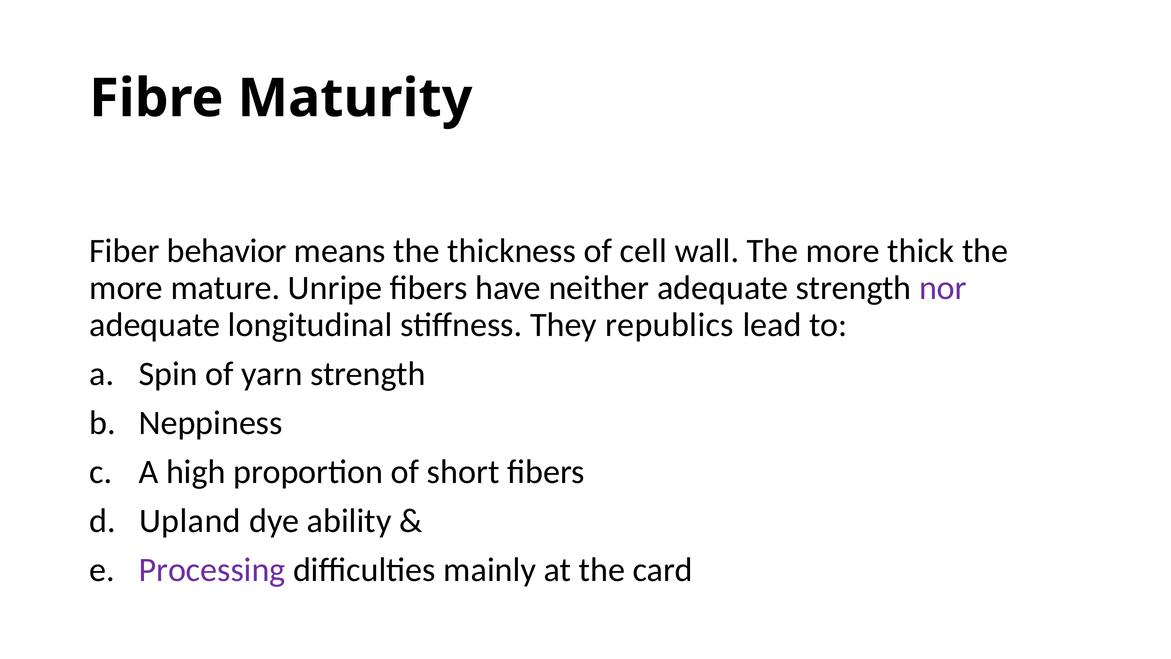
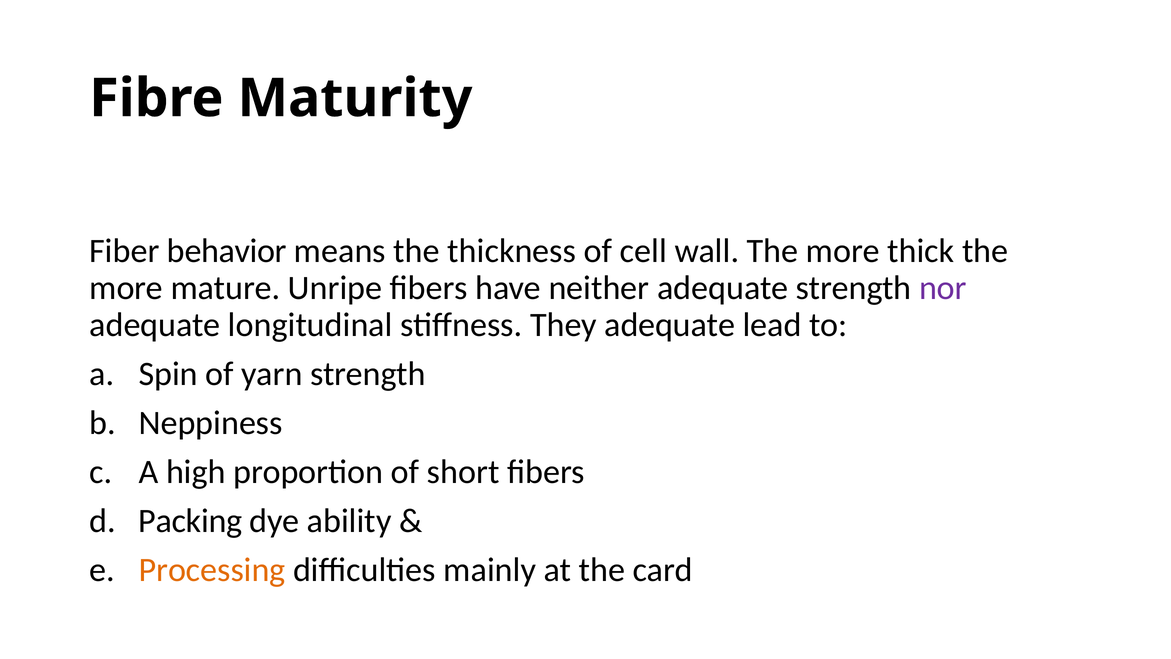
They republics: republics -> adequate (670, 325)
Upland: Upland -> Packing (190, 521)
Processing colour: purple -> orange (212, 570)
